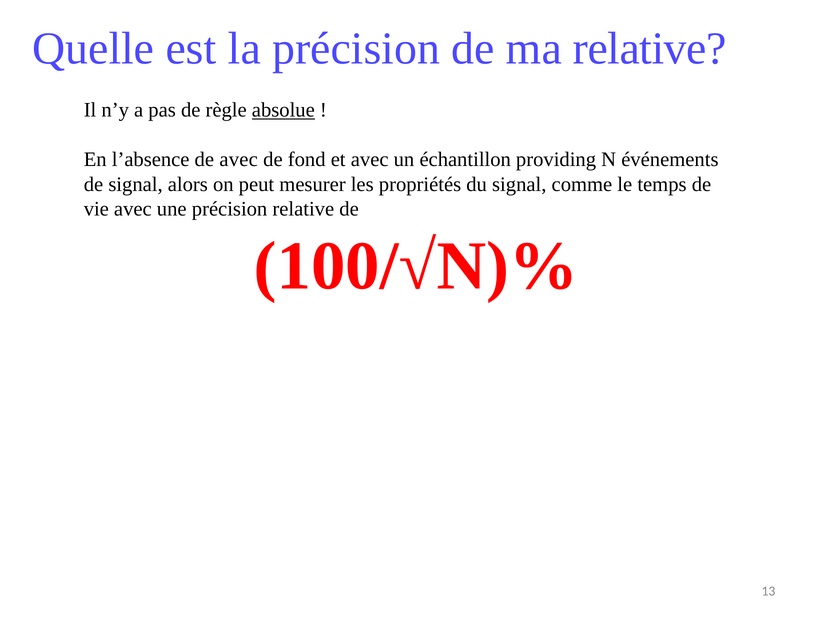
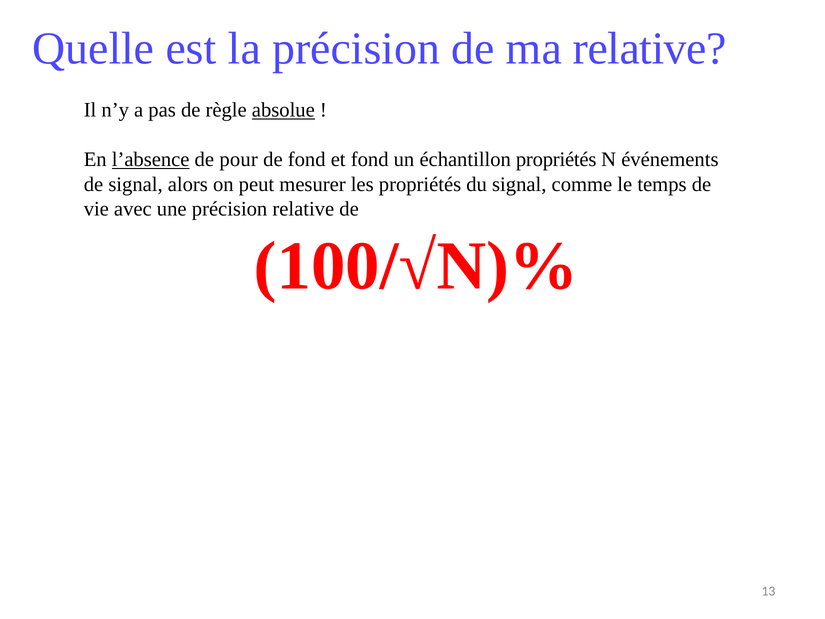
l’absence underline: none -> present (151, 160)
de avec: avec -> pour (239, 160)
et avec: avec -> fond (370, 160)
échantillon providing: providing -> propriétés (556, 160)
